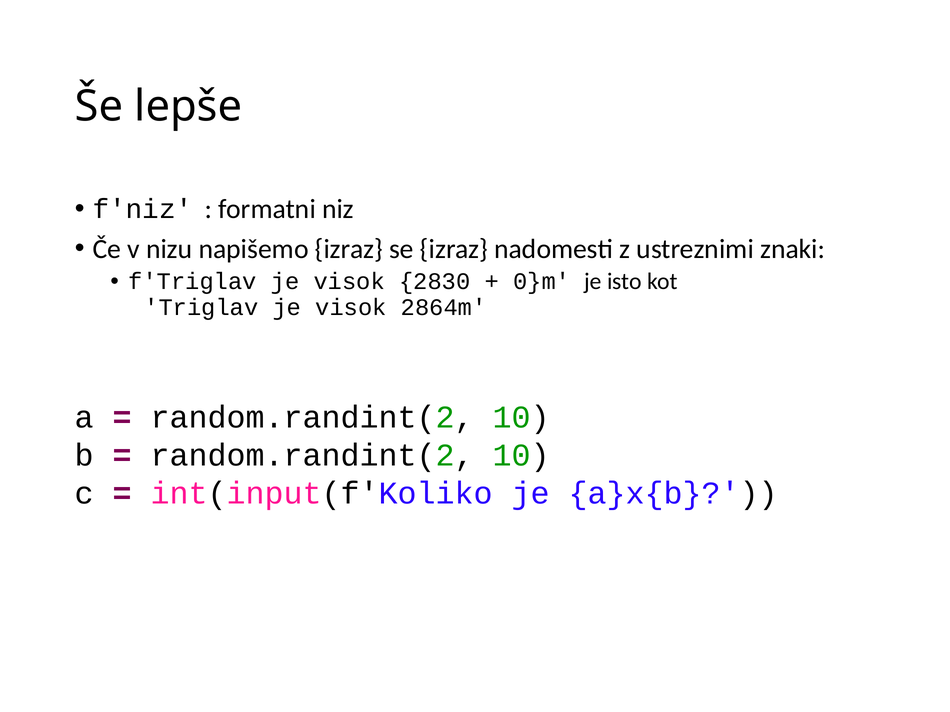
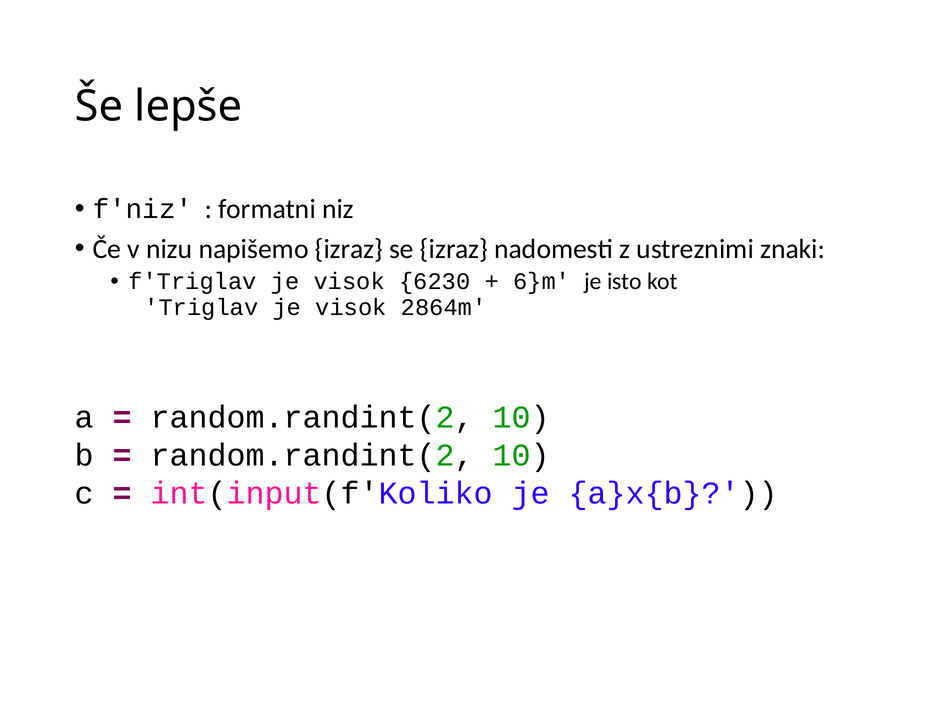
2830: 2830 -> 6230 (435, 282)
0}m: 0}m -> 6}m (542, 282)
